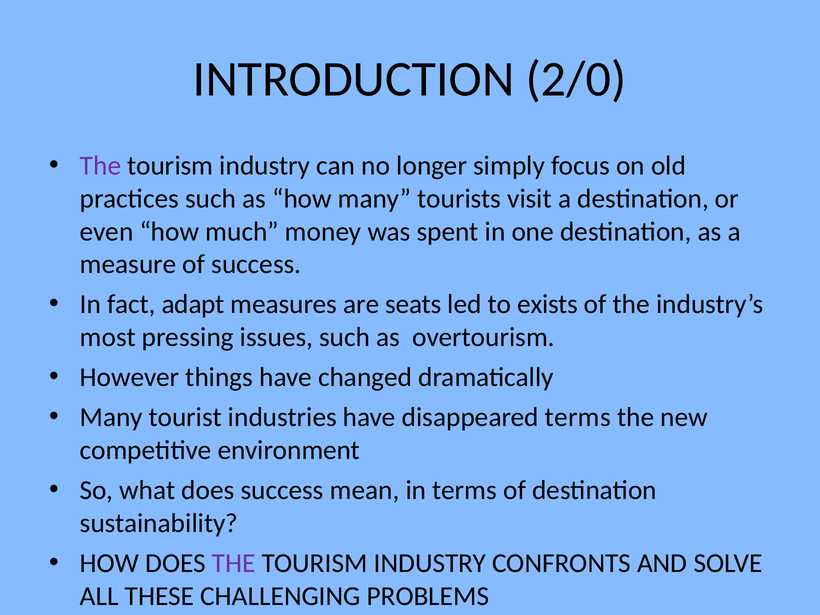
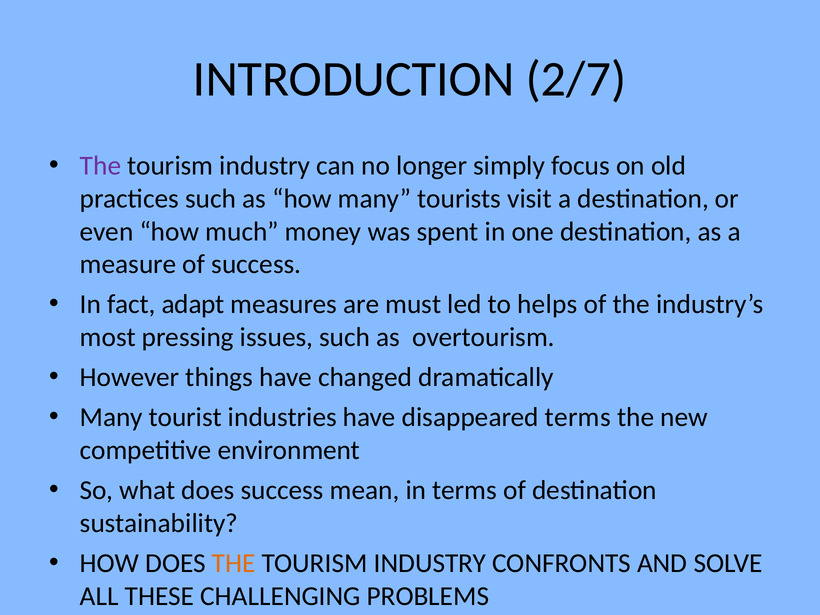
2/0: 2/0 -> 2/7 (576, 79)
seats: seats -> must (413, 304)
exists: exists -> helps (547, 304)
THE colour: purple -> orange (234, 563)
